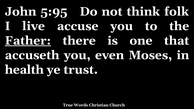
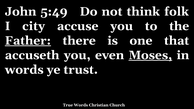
5:95: 5:95 -> 5:49 (54, 12)
live: live -> city (34, 26)
Moses underline: none -> present (150, 55)
health: health -> words (24, 70)
